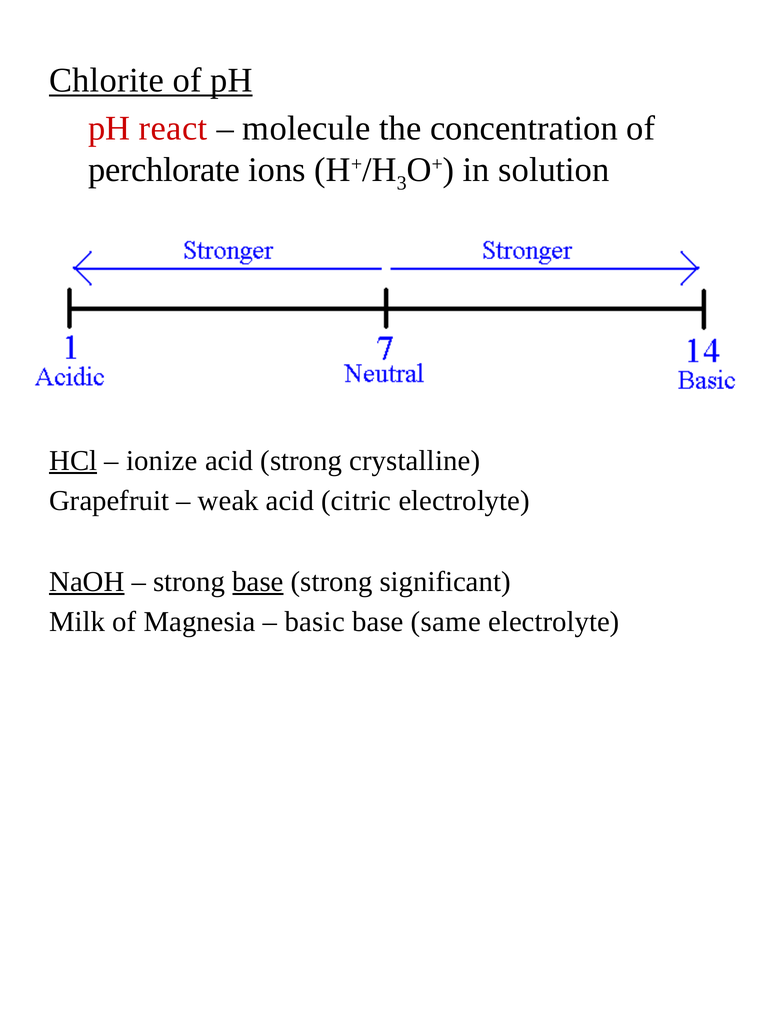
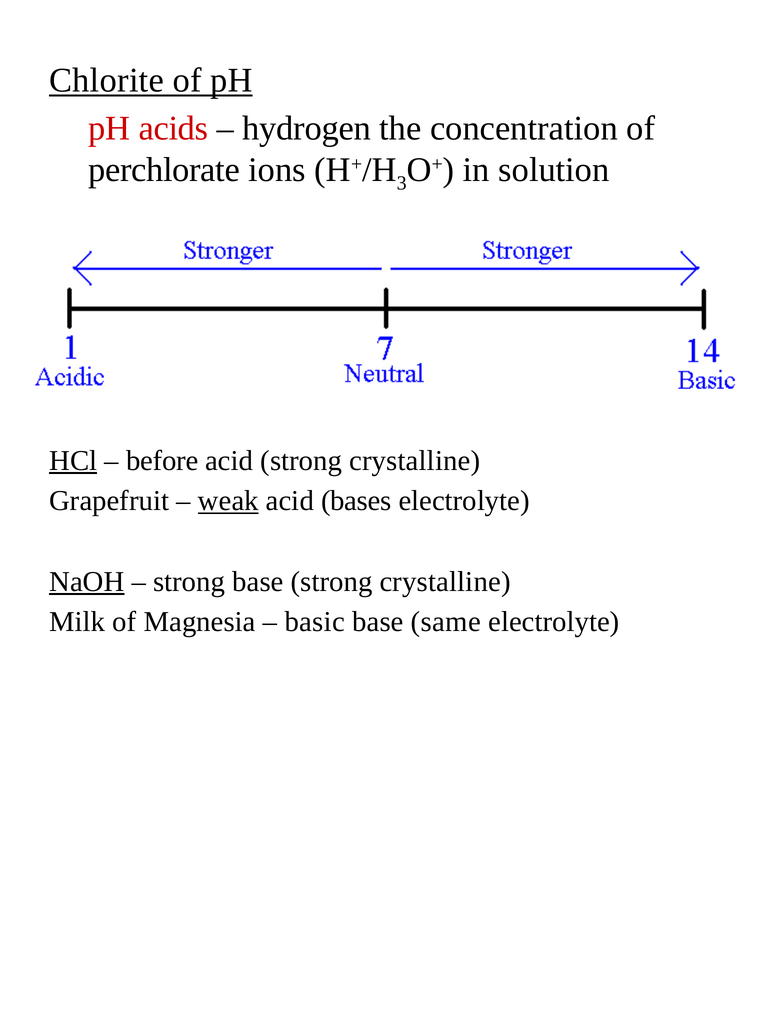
react: react -> acids (173, 128)
molecule: molecule -> hydrogen (307, 128)
ionize: ionize -> before (162, 461)
weak underline: none -> present (228, 501)
citric: citric -> bases (356, 501)
base underline: present -> none (258, 582)
significant: significant -> crystalline (445, 582)
